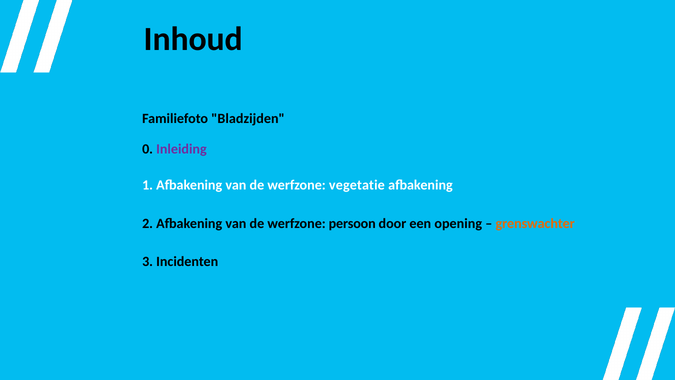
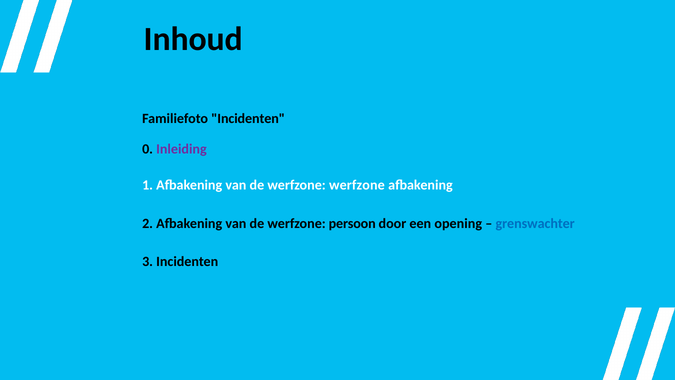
Familiefoto Bladzijden: Bladzijden -> Incidenten (248, 119)
werfzone vegetatie: vegetatie -> werfzone (357, 185)
grenswachter colour: orange -> blue (535, 223)
